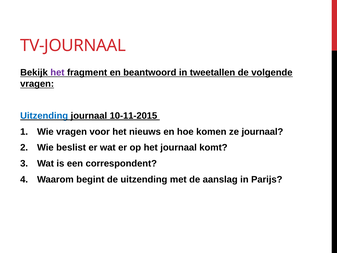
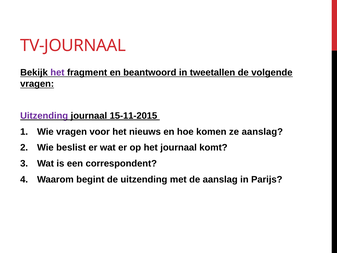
Uitzending colour: blue -> purple (44, 116)
10-11-2015: 10-11-2015 -> 15-11-2015 (133, 116)
ze journaal: journaal -> aanslag (262, 132)
